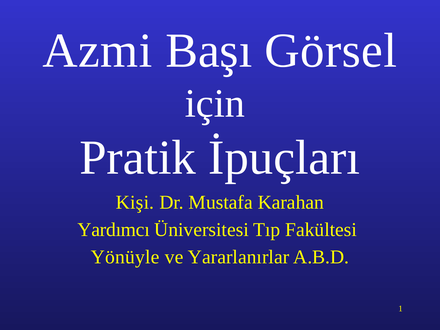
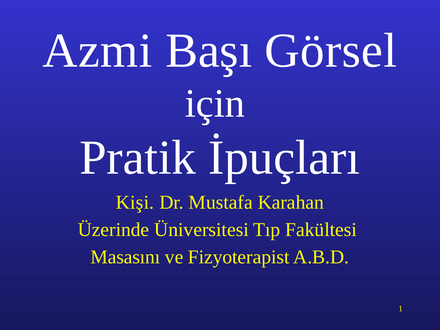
Yardımcı: Yardımcı -> Üzerinde (114, 230)
Yönüyle: Yönüyle -> Masasını (125, 257)
Yararlanırlar: Yararlanırlar -> Fizyoterapist (239, 257)
